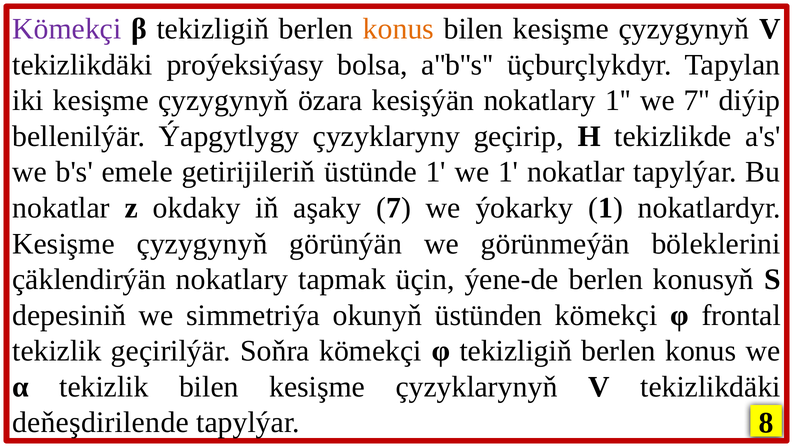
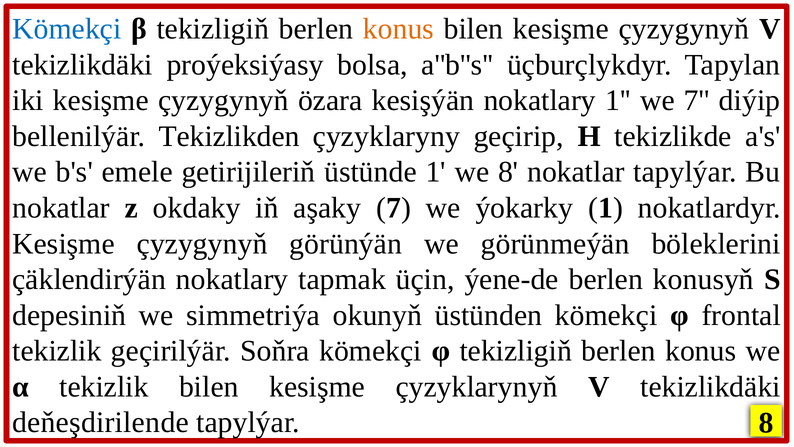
Kömekçi colour: purple -> blue (67, 29)
Ýapgytlygy: Ýapgytlygy -> Tekizlikden (229, 136)
we 1: 1 -> 8 (508, 172)
